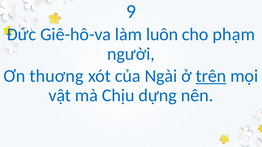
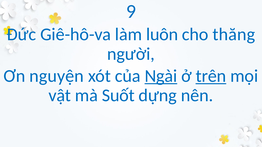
phạm: phạm -> thăng (234, 35)
thuơng: thuơng -> nguyện (57, 76)
Ngài underline: none -> present (161, 76)
Chịu: Chịu -> Suốt (118, 96)
